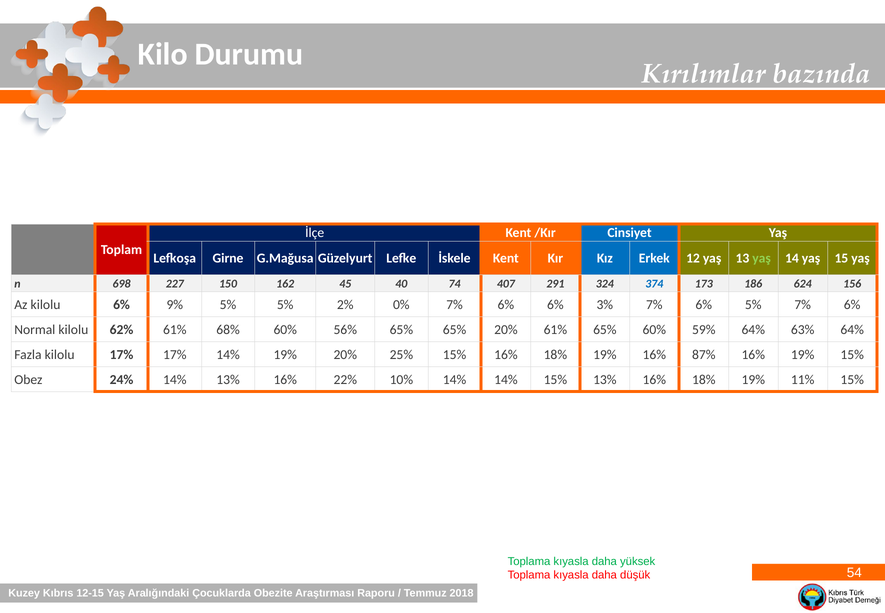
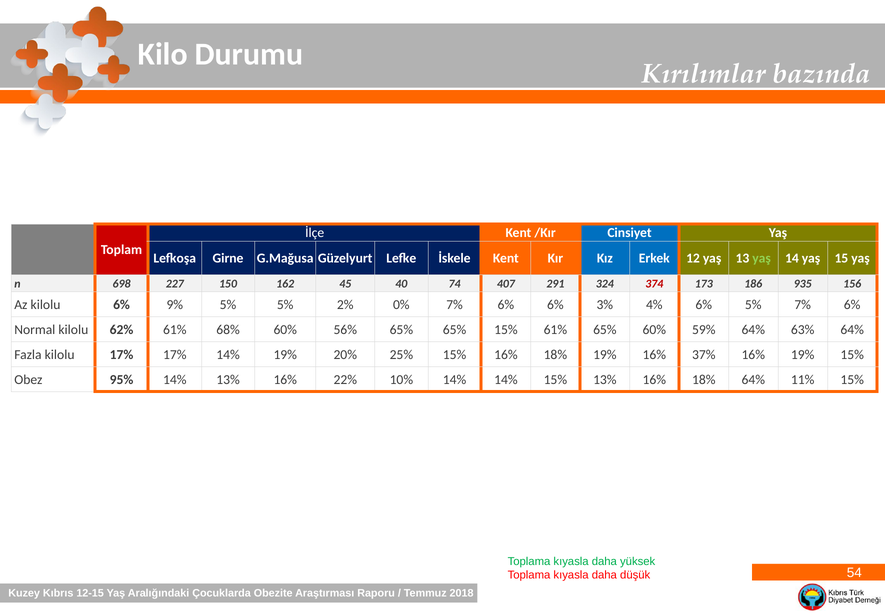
374 colour: blue -> red (654, 283)
624: 624 -> 935 (803, 283)
3% 7%: 7% -> 4% (654, 304)
65% 20%: 20% -> 15% (506, 329)
87%: 87% -> 37% (704, 354)
24%: 24% -> 95% (122, 379)
13% 16% 18% 19%: 19% -> 64% (753, 379)
